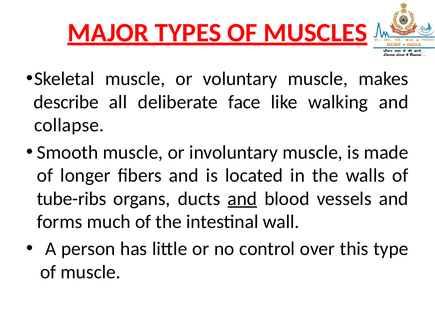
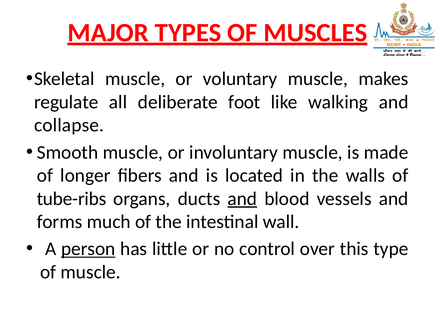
describe: describe -> regulate (66, 102)
face: face -> foot (244, 102)
person underline: none -> present (88, 249)
